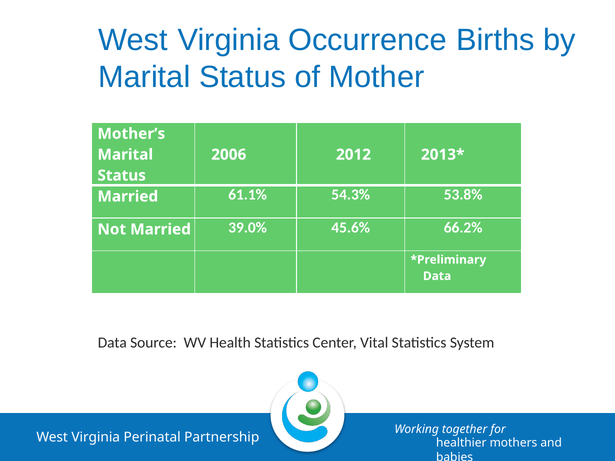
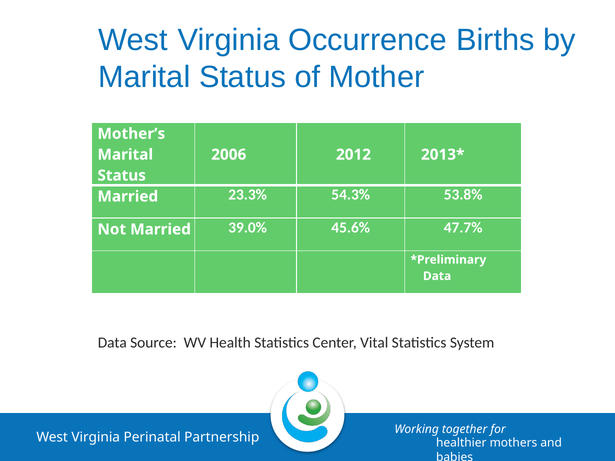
61.1%: 61.1% -> 23.3% (248, 195)
66.2%: 66.2% -> 47.7% (463, 228)
